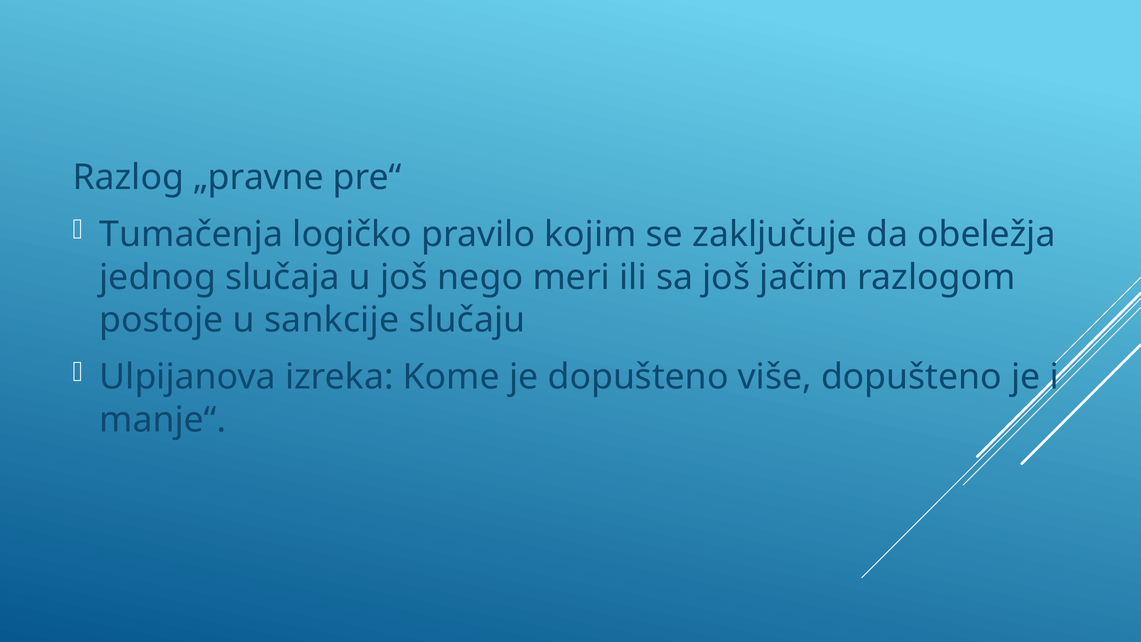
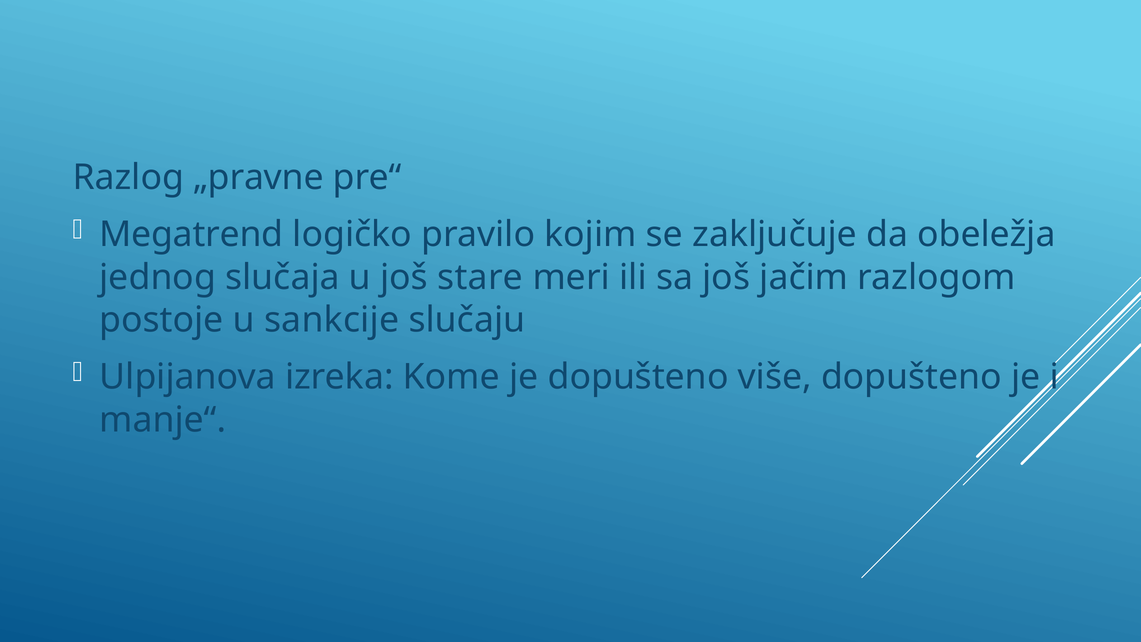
Tumačenja: Tumačenja -> Megatrend (191, 234)
nego: nego -> stare (480, 277)
